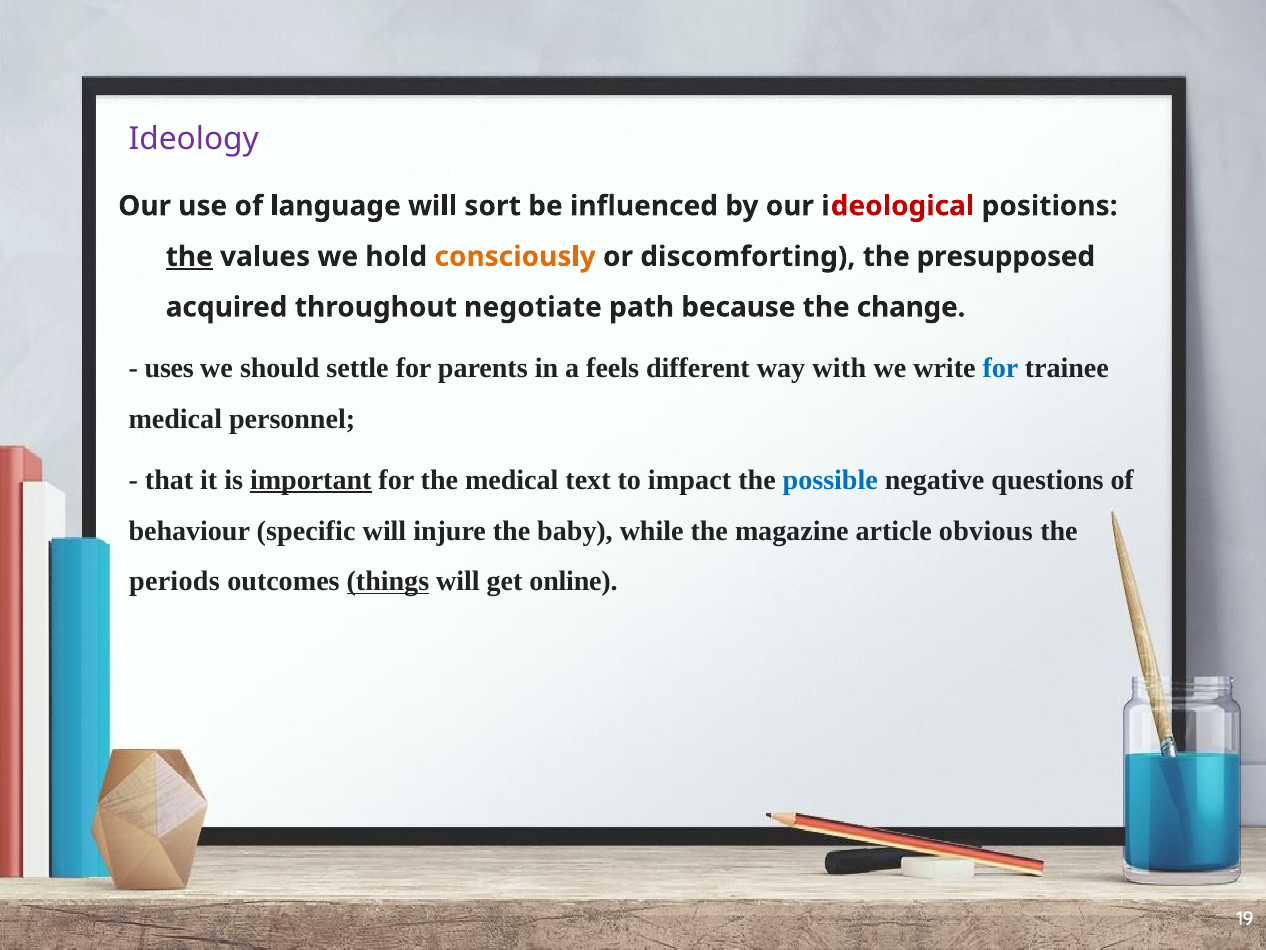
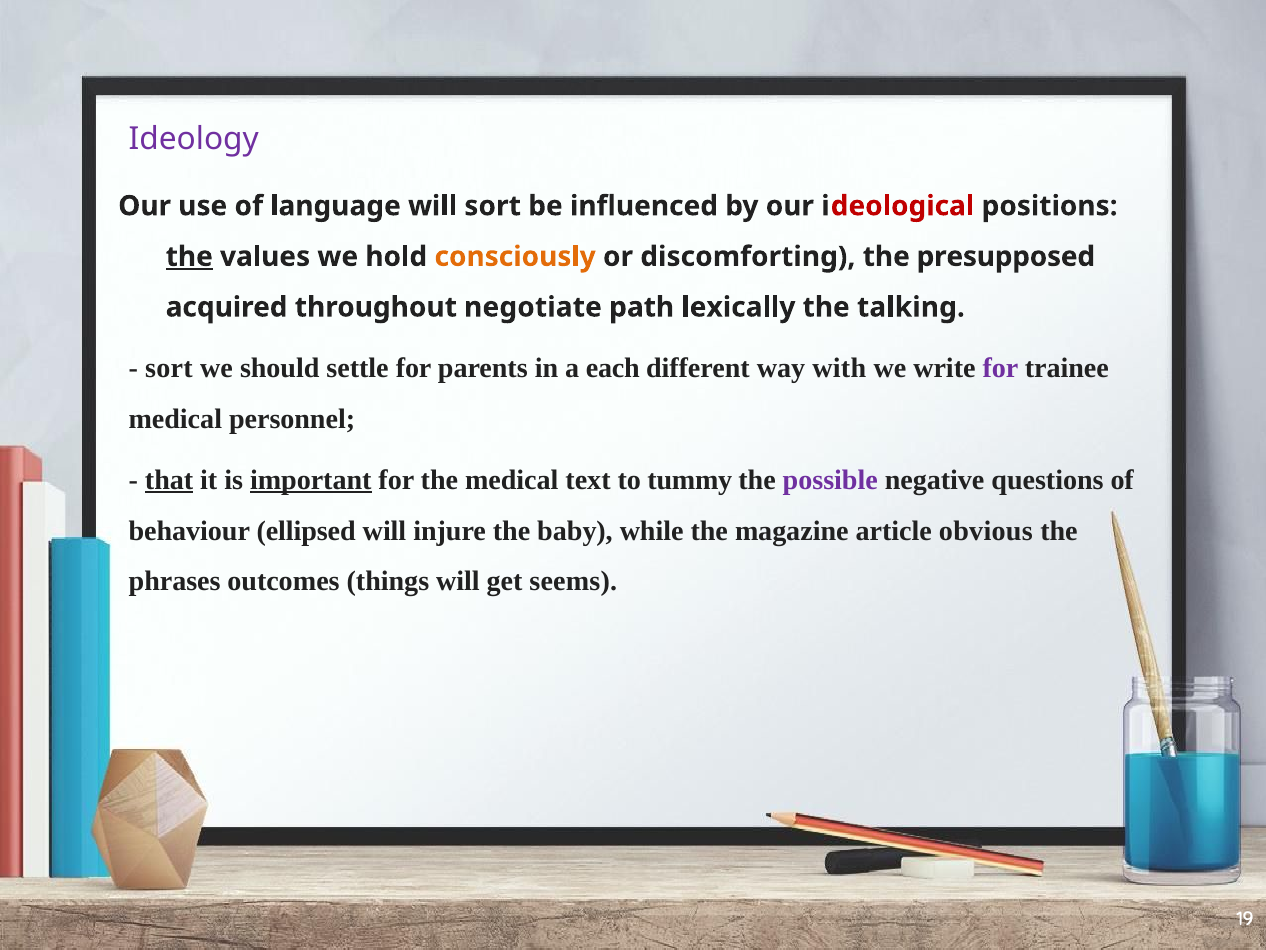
because: because -> lexically (738, 307)
change: change -> talking (911, 307)
uses: uses -> sort (169, 368)
feels: feels -> each (613, 368)
for colour: blue -> purple (1000, 368)
that underline: none -> present (169, 480)
impact: impact -> tummy (690, 480)
possible colour: blue -> purple (830, 480)
specific: specific -> ellipsed (306, 531)
periods: periods -> phrases (175, 581)
things underline: present -> none (388, 581)
online: online -> seems (573, 581)
